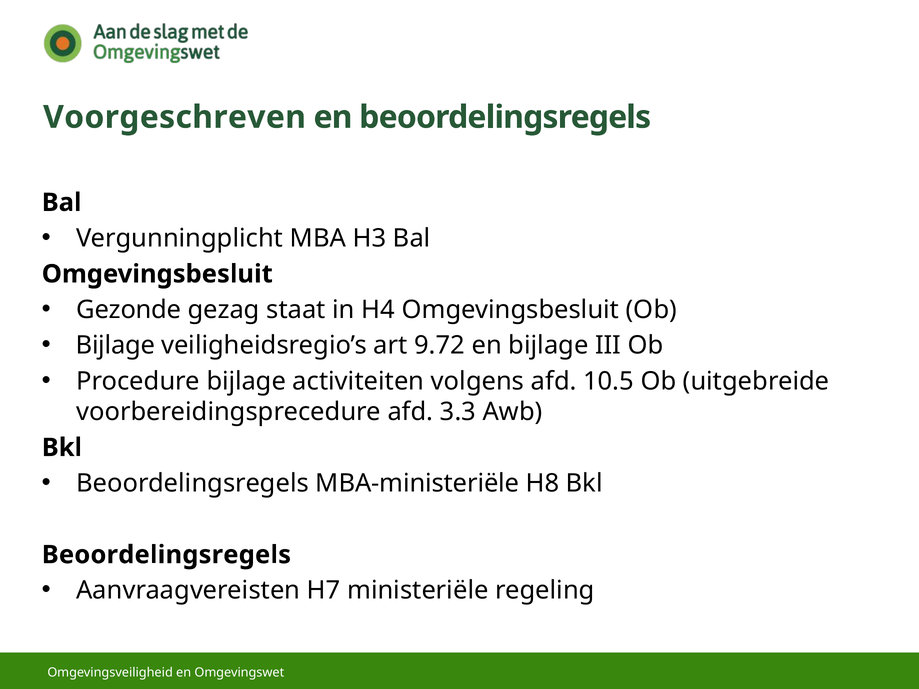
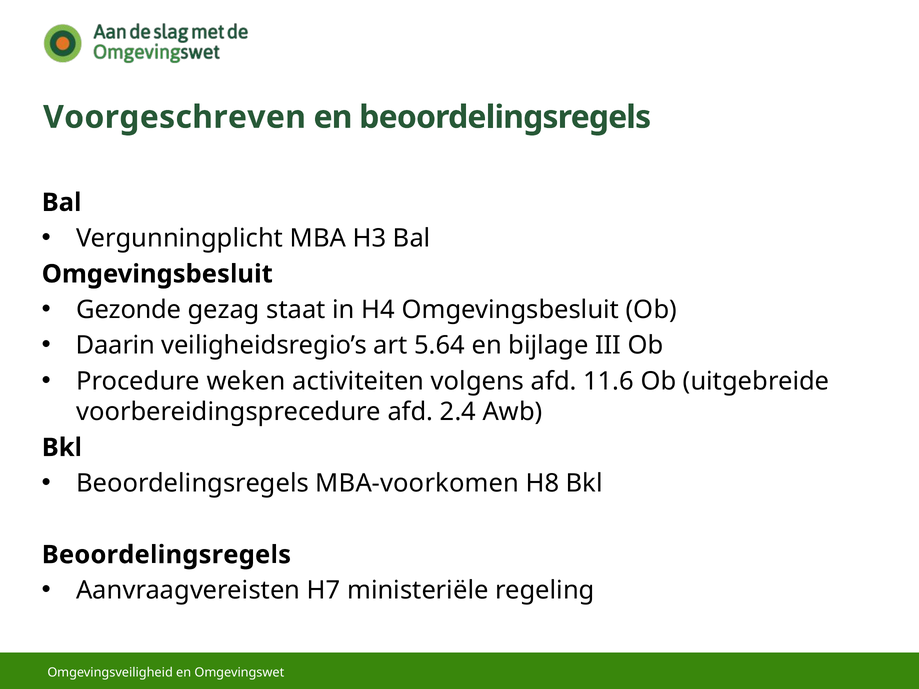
Bijlage: Bijlage -> Daarin (115, 346)
9.72: 9.72 -> 5.64 (440, 346)
Procedure bijlage: bijlage -> weken (246, 381)
10.5: 10.5 -> 11.6 (608, 381)
3.3: 3.3 -> 2.4 (458, 412)
MBA-ministeriële: MBA-ministeriële -> MBA-voorkomen (417, 483)
